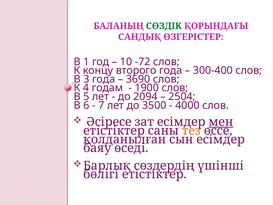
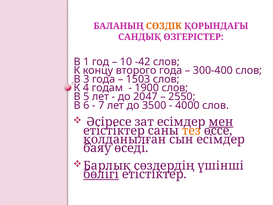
СӨЗДІК colour: green -> orange (164, 26)
-72: -72 -> -42 (143, 62)
3690: 3690 -> 1503 (138, 79)
2094: 2094 -> 2047 (145, 96)
2504: 2504 -> 2550 (182, 96)
бөлігі underline: none -> present (101, 174)
